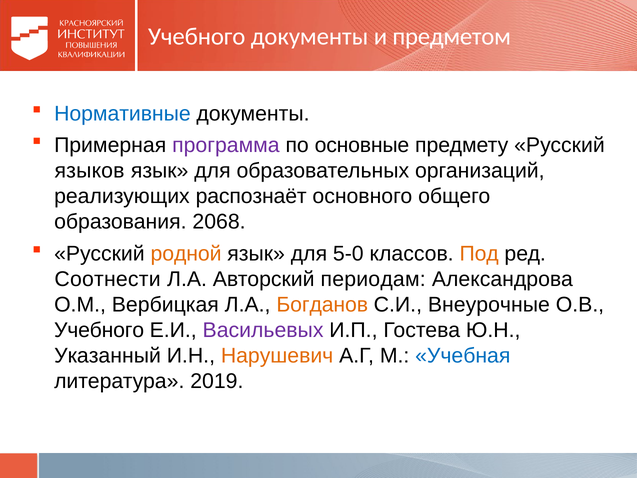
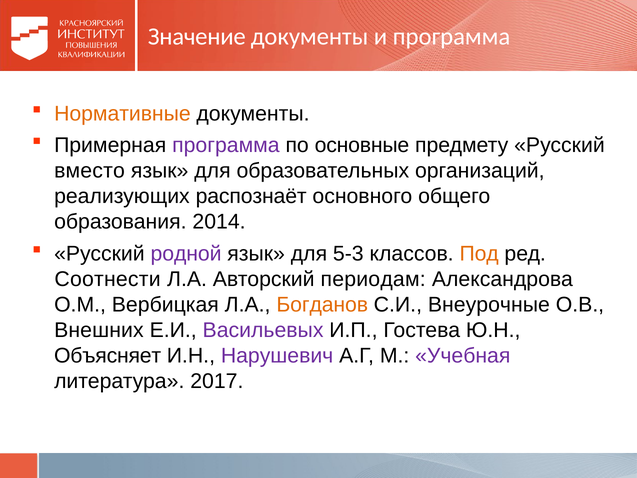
Учебного: Учебного -> Значение (197, 37)
и предметом: предметом -> программа (452, 37)
Нормативные colour: blue -> orange (122, 114)
языков: языков -> вместо (89, 171)
2068: 2068 -> 2014 (219, 222)
родной colour: orange -> purple (186, 253)
5-0: 5-0 -> 5-3 (348, 253)
Учебного: Учебного -> Внешних (99, 330)
Указанный: Указанный -> Объясняет (108, 355)
Нарушевич colour: orange -> purple (277, 355)
Учебная colour: blue -> purple (463, 355)
2019: 2019 -> 2017 (217, 381)
